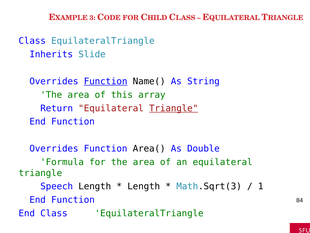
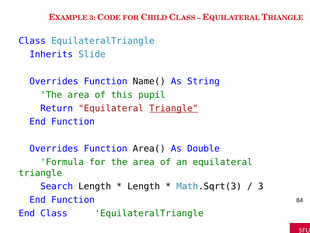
Function underline: present -> none (106, 81)
array: array -> pupil (152, 95)
Speech: Speech -> Search (57, 186)
1: 1 -> 3 (261, 186)
